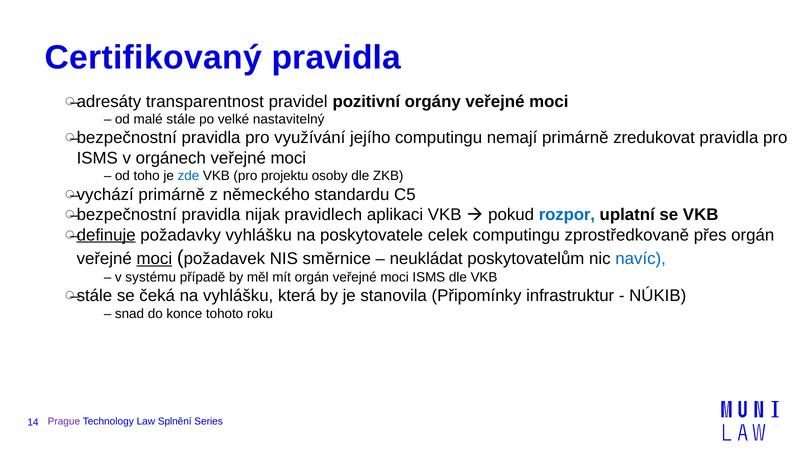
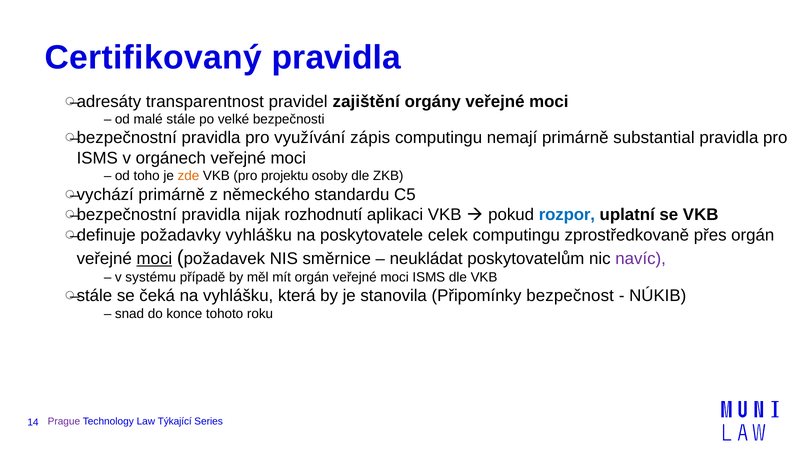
pozitivní: pozitivní -> zajištění (366, 101)
nastavitelný: nastavitelný -> bezpečnosti (289, 119)
jejího: jejího -> zápis (370, 138)
zredukovat: zredukovat -> substantial (654, 138)
zde colour: blue -> orange (188, 176)
pravidlech: pravidlech -> rozhodnutí (323, 214)
definuje underline: present -> none (106, 235)
navíc colour: blue -> purple (641, 258)
infrastruktur: infrastruktur -> bezpečnost (570, 295)
Splnění: Splnění -> Týkající (175, 421)
